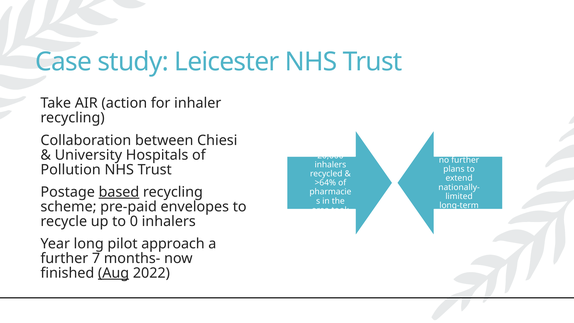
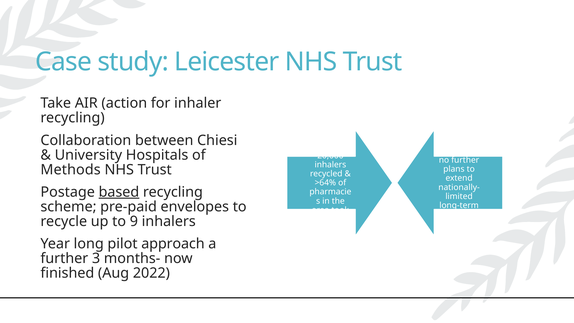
Pollution: Pollution -> Methods (71, 170)
0: 0 -> 9 (134, 221)
7: 7 -> 3 (96, 258)
Aug underline: present -> none (114, 273)
